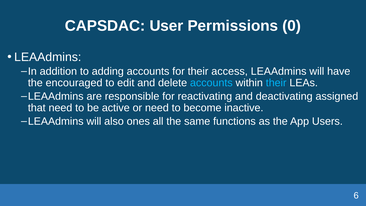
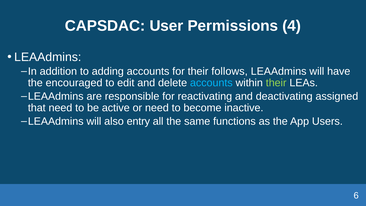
0: 0 -> 4 (292, 26)
access: access -> follows (230, 71)
their colour: light blue -> light green (276, 83)
ones: ones -> entry (138, 121)
